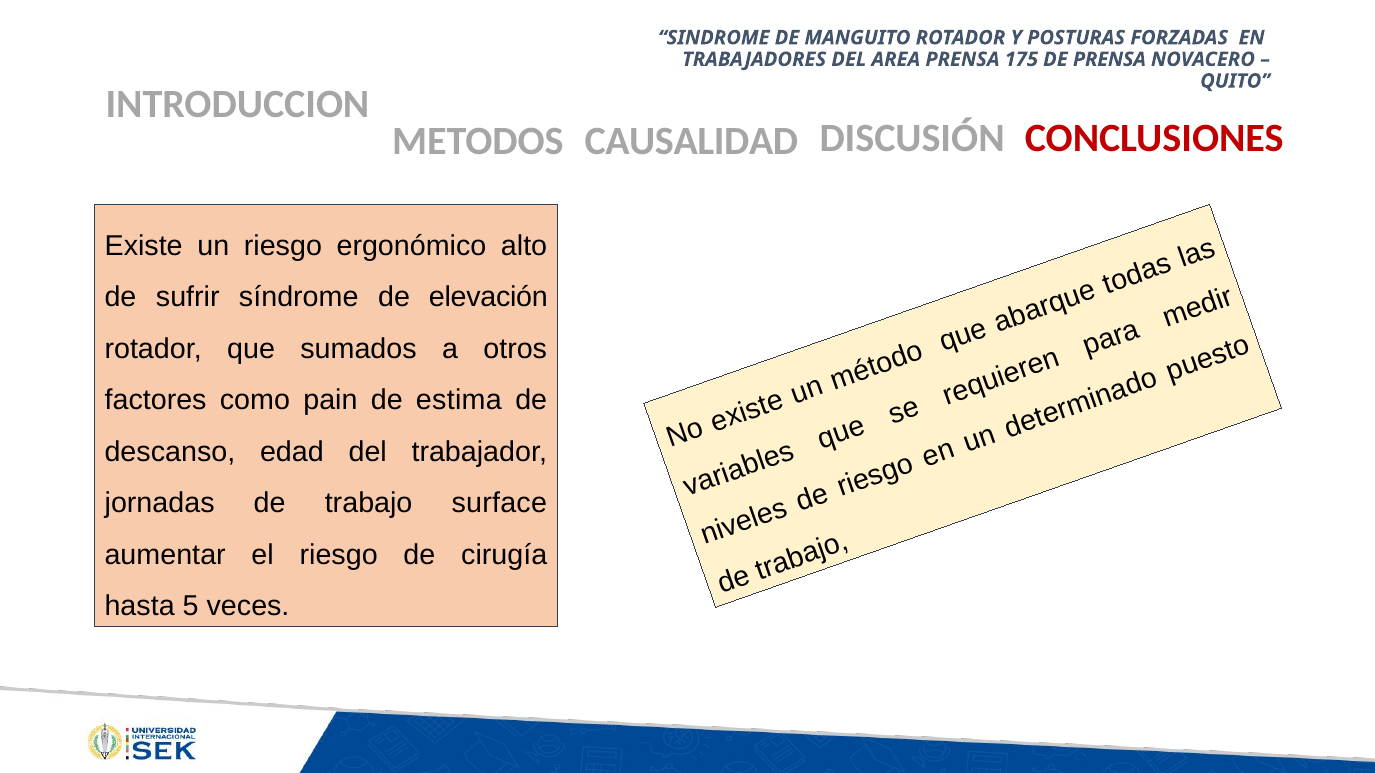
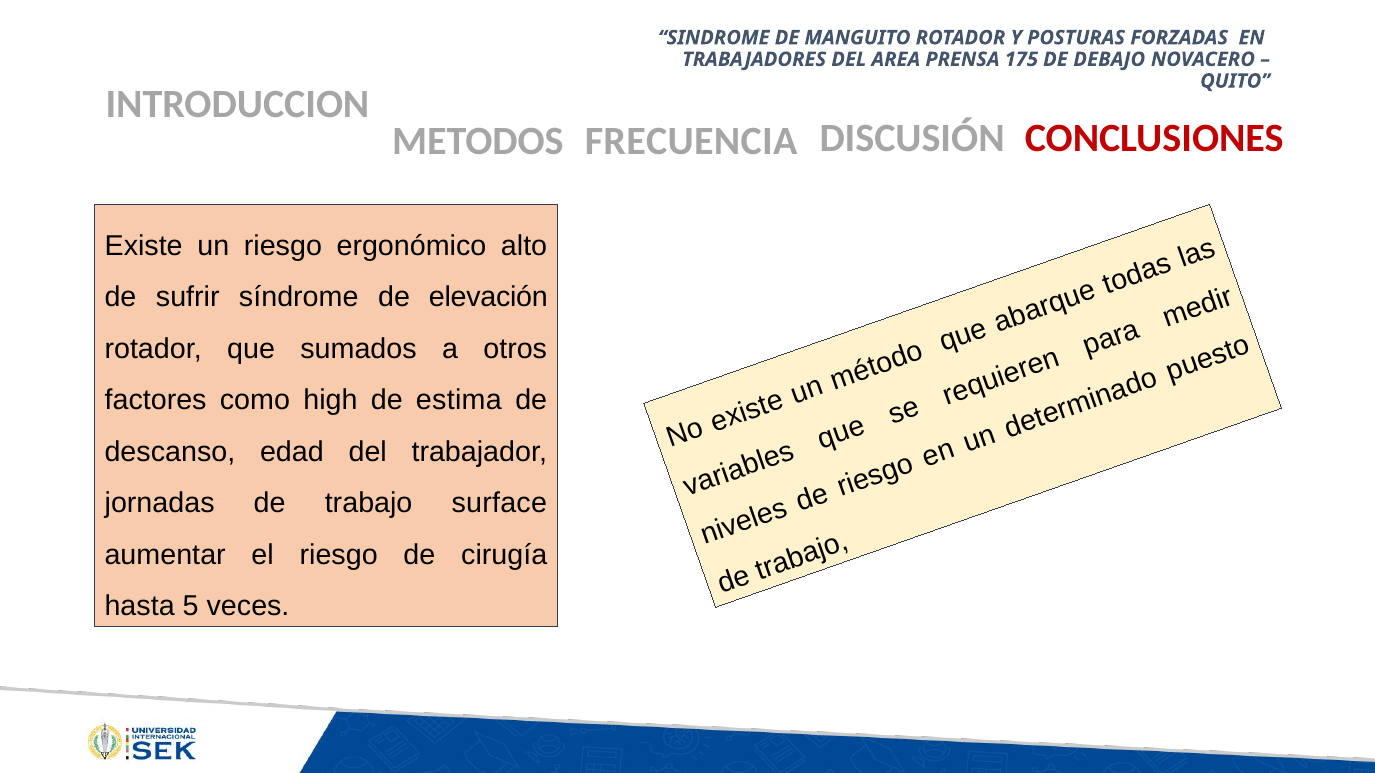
DE PRENSA: PRENSA -> DEBAJO (1109, 59)
CAUSALIDAD: CAUSALIDAD -> FRECUENCIA (691, 141)
pain: pain -> high (330, 401)
